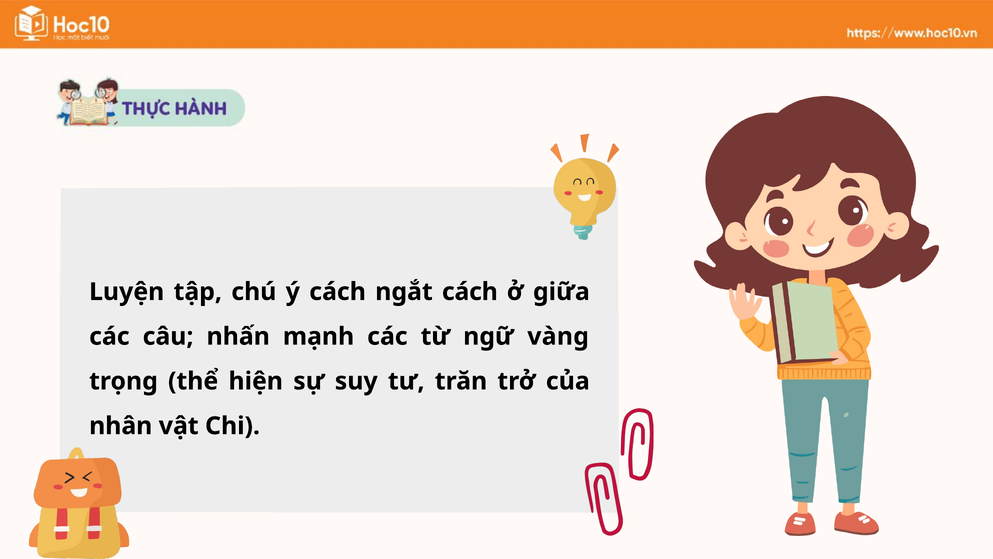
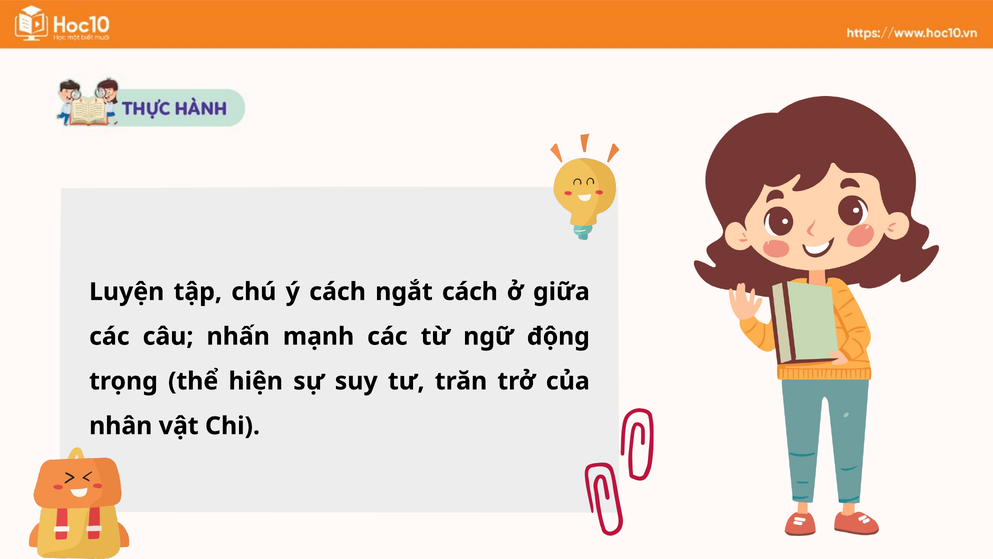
vàng: vàng -> động (558, 336)
